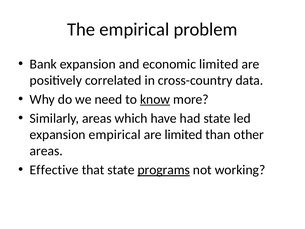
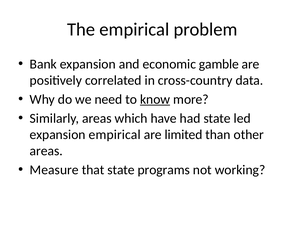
economic limited: limited -> gamble (219, 64)
Effective: Effective -> Measure (54, 170)
programs underline: present -> none (164, 170)
